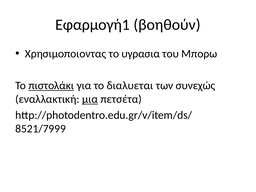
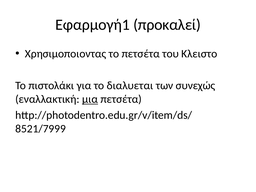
βοηθούν: βοηθούν -> προκαλεί (167, 25)
το υγρασια: υγρασια -> πετσέτα (141, 54)
Μπορω: Μπορω -> Κλειστο (199, 54)
πιστολάκι underline: present -> none (51, 86)
